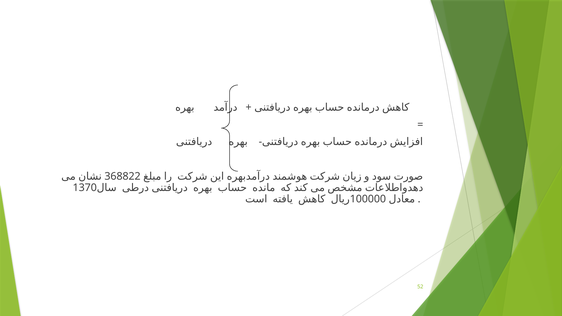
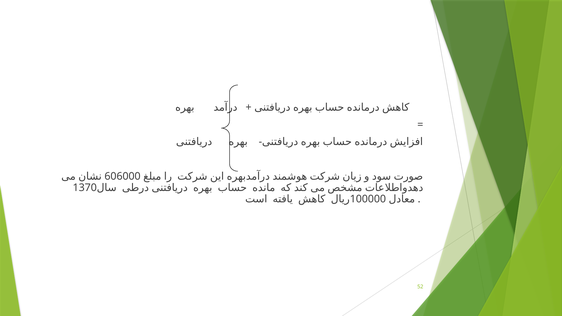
368822: 368822 -> 606000 (123, 176)
